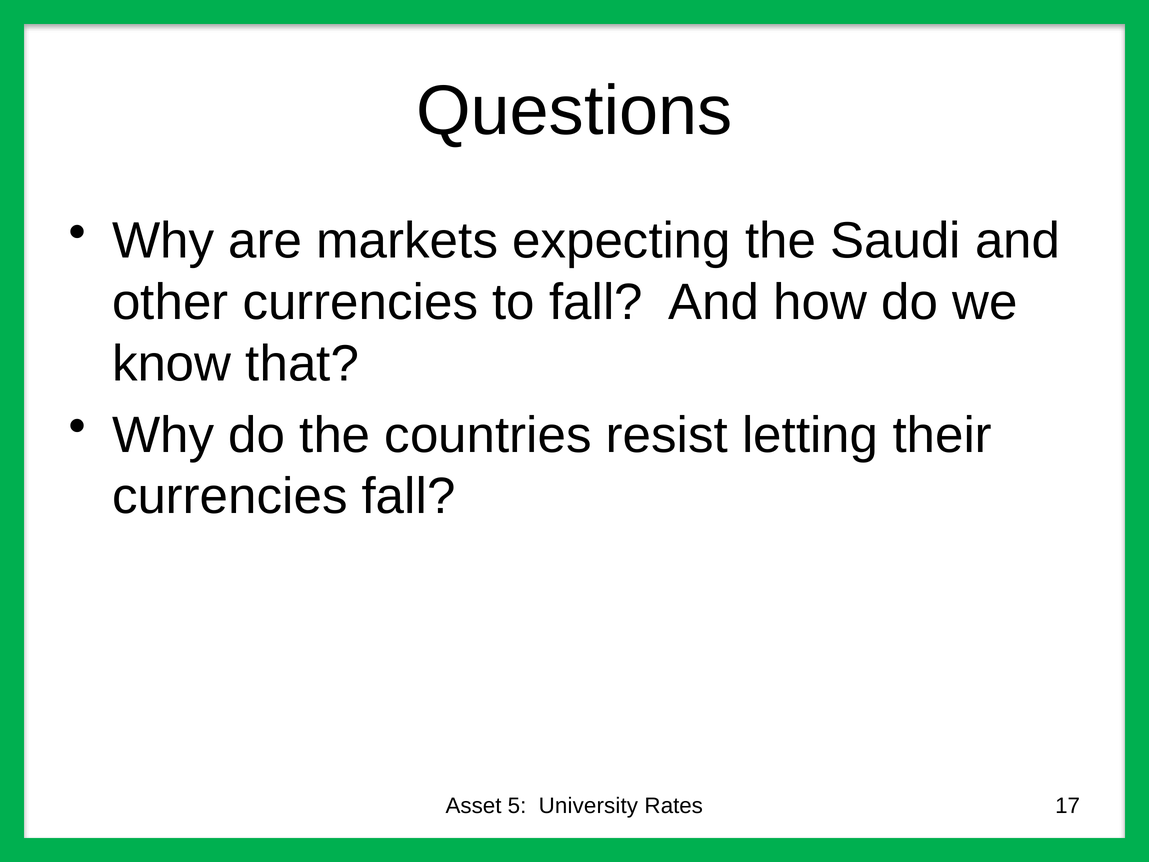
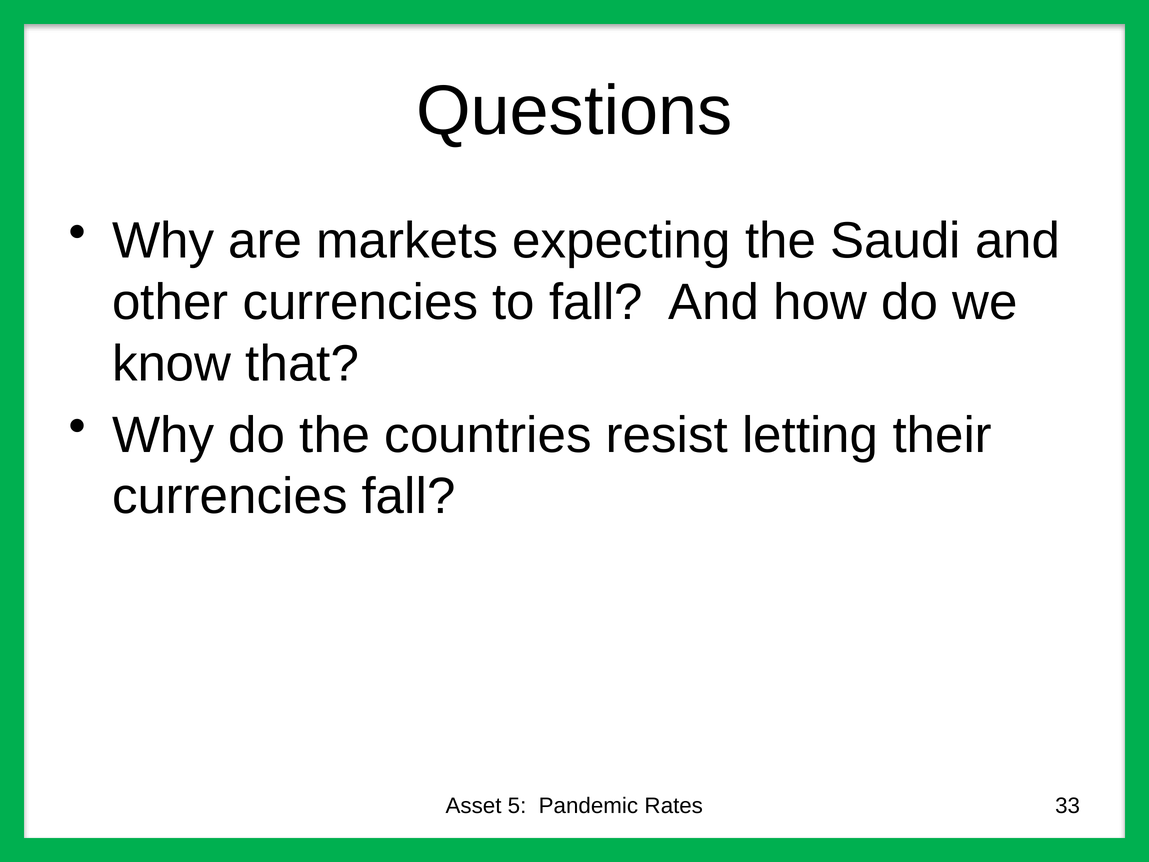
University: University -> Pandemic (588, 805)
17: 17 -> 33 (1068, 805)
